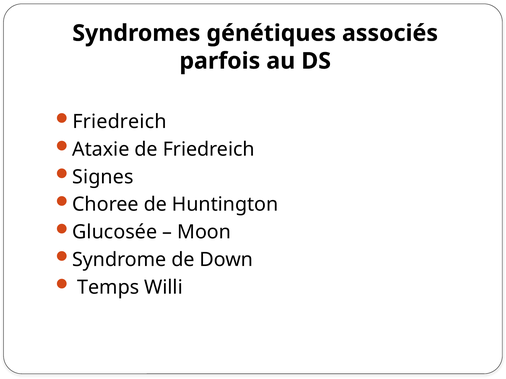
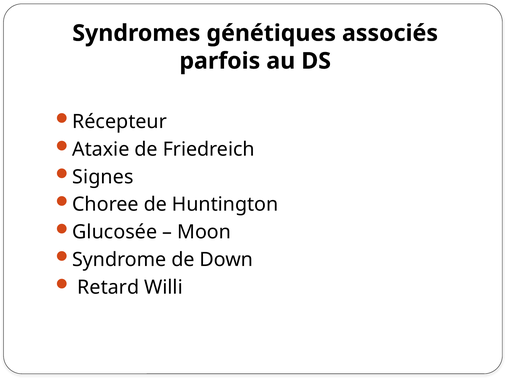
Friedreich: Friedreich -> Récepteur (120, 122)
Temps: Temps -> Retard (108, 288)
